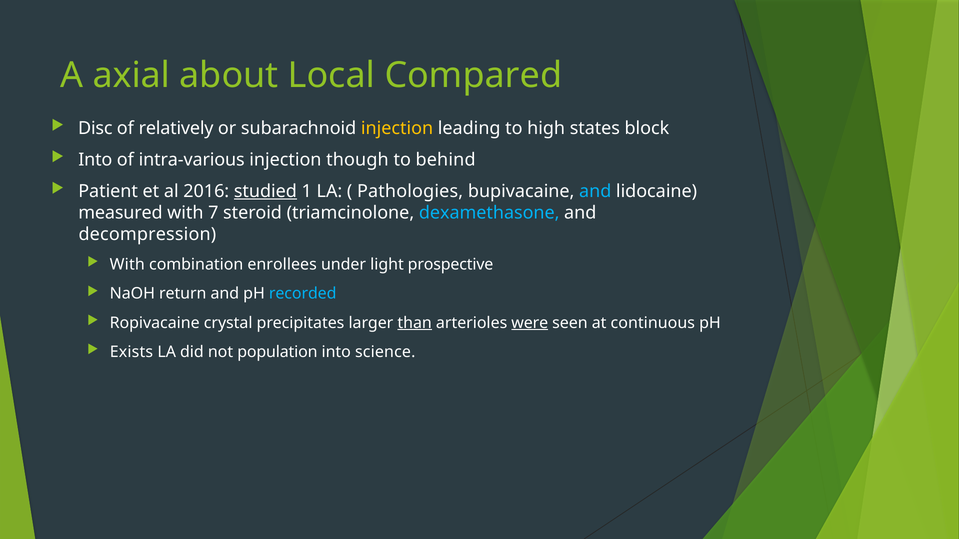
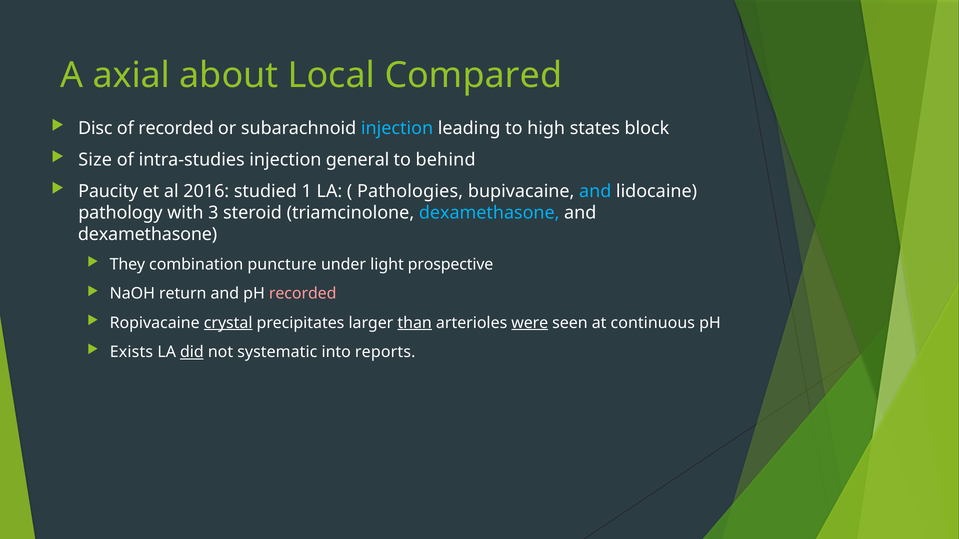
of relatively: relatively -> recorded (176, 128)
injection colour: yellow -> light blue (397, 128)
Into: Into -> Size (95, 160)
intra-various: intra-various -> intra-studies (192, 160)
though: though -> general (358, 160)
Patient: Patient -> Paucity (108, 191)
studied underline: present -> none (265, 191)
measured: measured -> pathology (120, 213)
7: 7 -> 3 (213, 213)
decompression: decompression -> dexamethasone (148, 234)
With: With -> They (127, 265)
enrollees: enrollees -> puncture (282, 265)
recorded colour: light blue -> pink (303, 294)
crystal underline: none -> present (228, 323)
did underline: none -> present (192, 352)
population: population -> systematic (277, 352)
science: science -> reports (385, 352)
